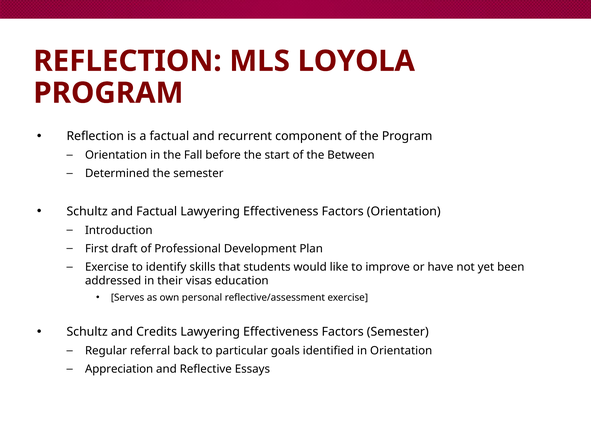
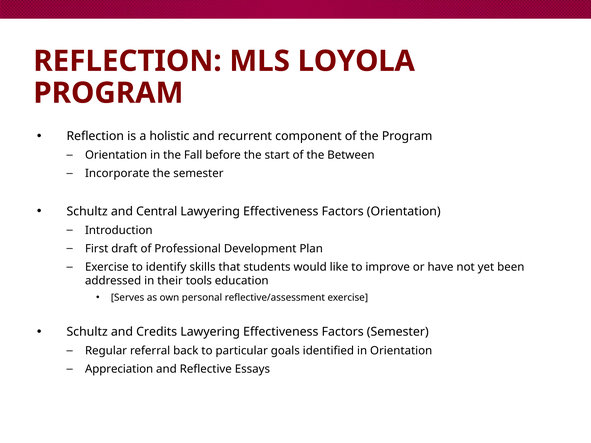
a factual: factual -> holistic (169, 136)
Determined: Determined -> Incorporate (117, 174)
and Factual: Factual -> Central (157, 212)
visas: visas -> tools (199, 281)
